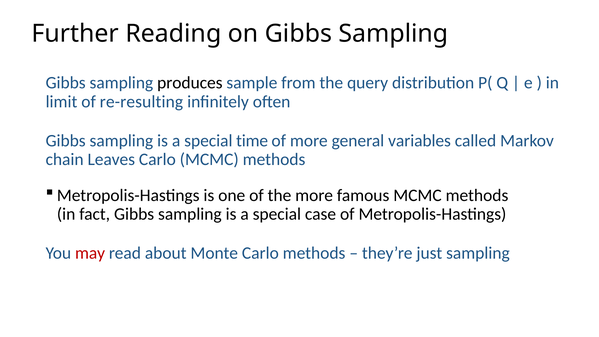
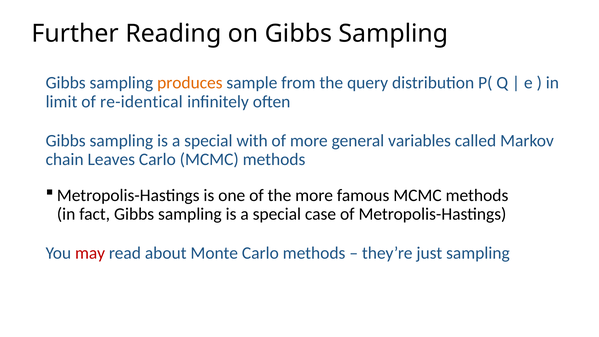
produces colour: black -> orange (190, 83)
re-resulting: re-resulting -> re-identical (141, 102)
time: time -> with (252, 141)
